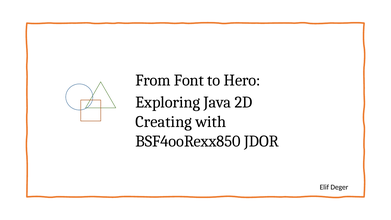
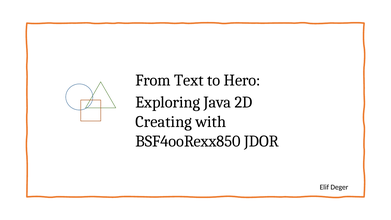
Font: Font -> Text (189, 80)
